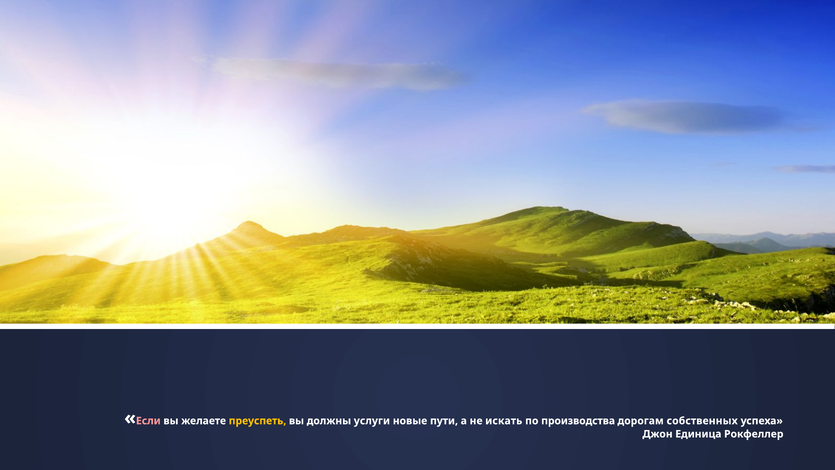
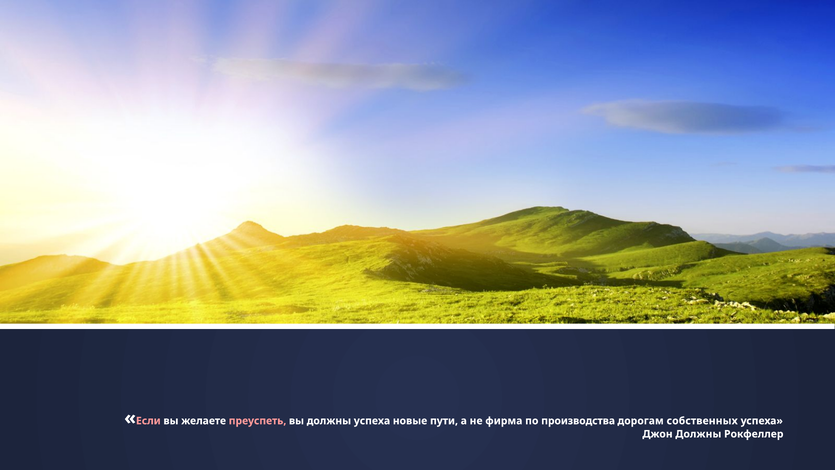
преуспеть colour: yellow -> pink (258, 421)
должны услуги: услуги -> успеха (372, 421)
искать: искать -> фирма (504, 421)
Джон Единица: Единица -> Должны (698, 434)
